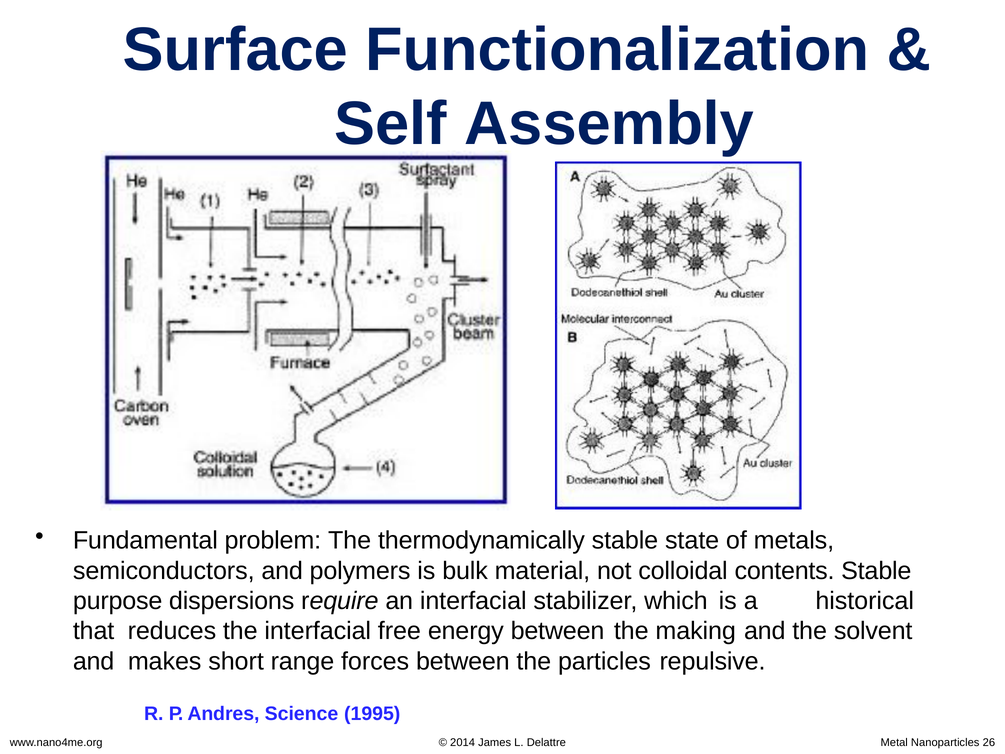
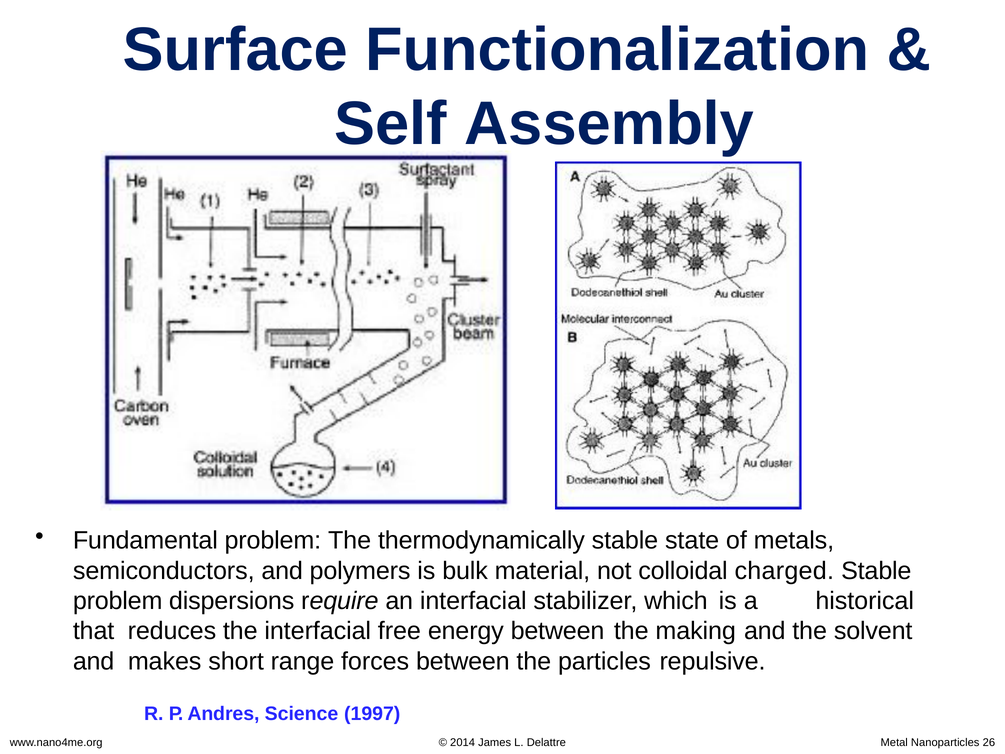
contents: contents -> charged (784, 571)
purpose: purpose -> problem (118, 601)
1995: 1995 -> 1997 (372, 714)
